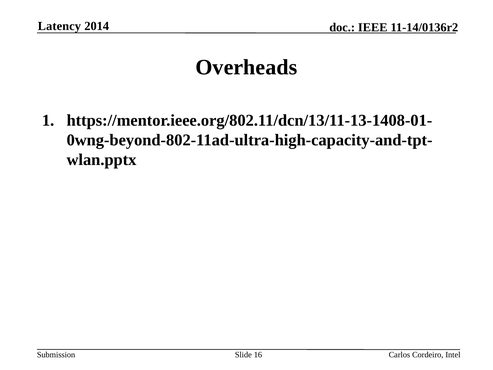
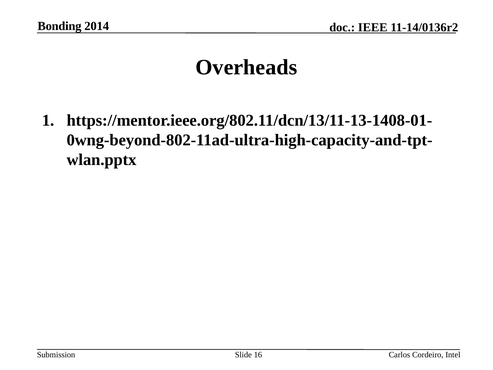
Latency: Latency -> Bonding (60, 26)
